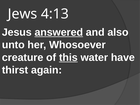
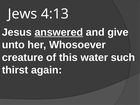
also: also -> give (118, 32)
this underline: present -> none (68, 57)
have: have -> such (123, 57)
